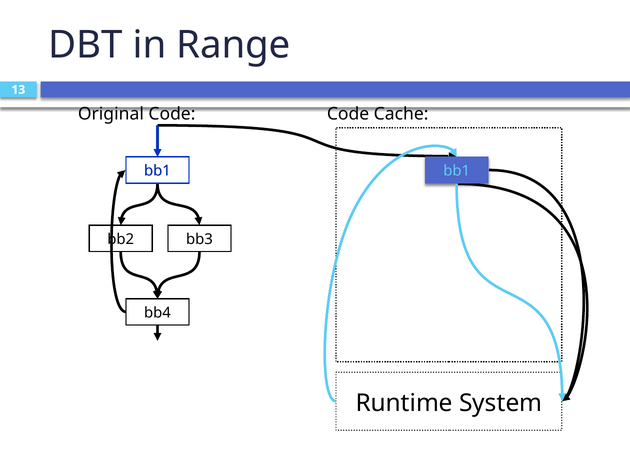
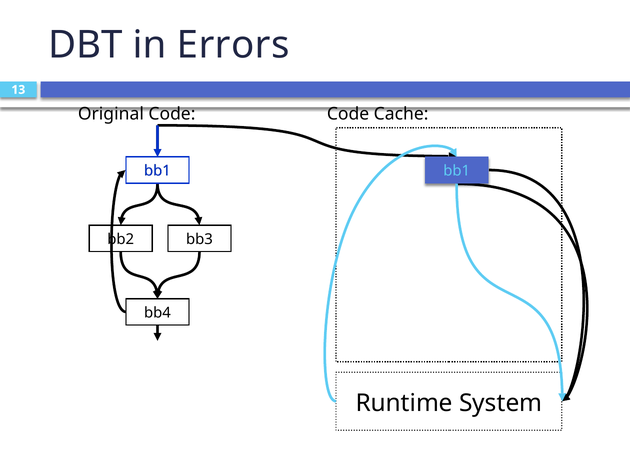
Range: Range -> Errors (233, 45)
